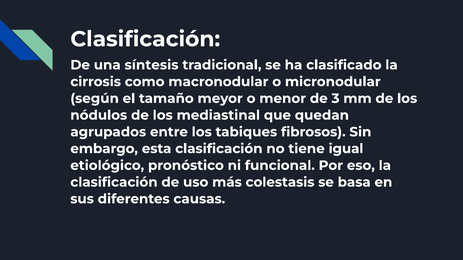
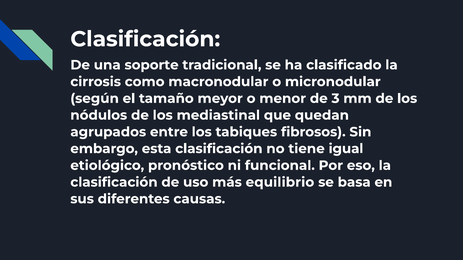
síntesis: síntesis -> soporte (152, 65)
colestasis: colestasis -> equilibrio (280, 182)
